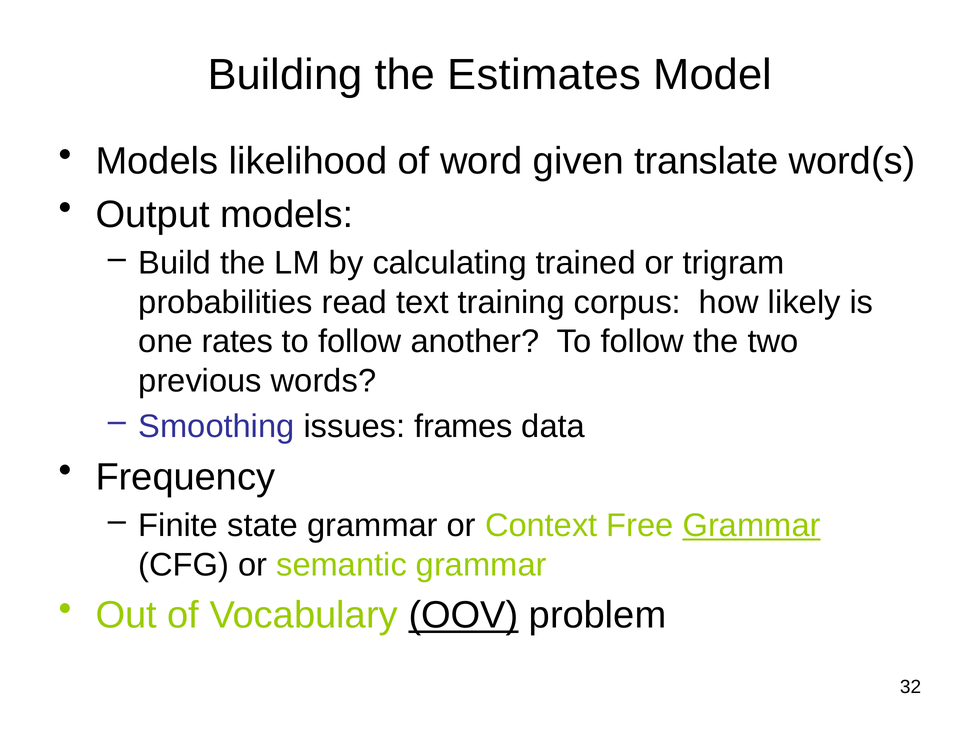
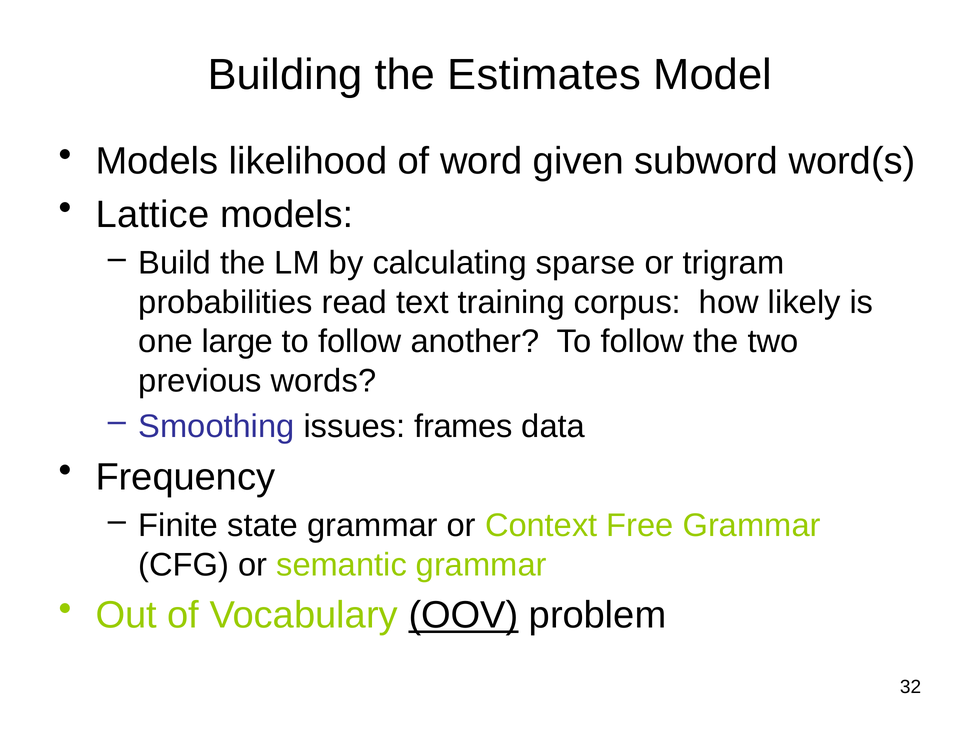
translate: translate -> subword (706, 161)
Output: Output -> Lattice (153, 215)
trained: trained -> sparse (586, 263)
rates: rates -> large (237, 342)
Grammar underline: present -> none (752, 526)
